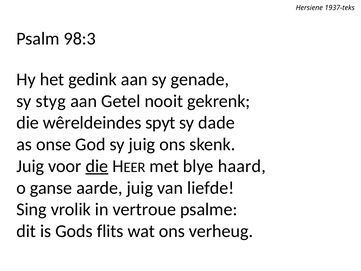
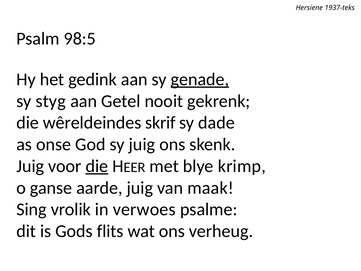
98:3: 98:3 -> 98:5 (80, 39)
genade underline: none -> present (200, 79)
spyt: spyt -> skrif (160, 123)
haard: haard -> krimp (242, 166)
liefde: liefde -> maak (211, 188)
vertroue: vertroue -> verwoes (144, 209)
